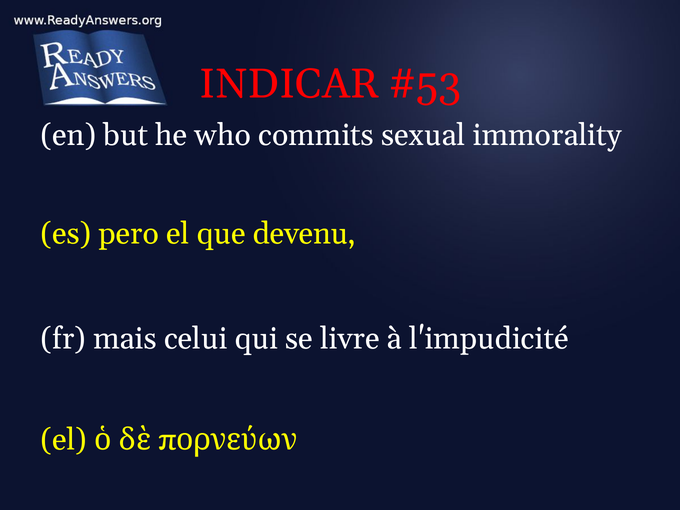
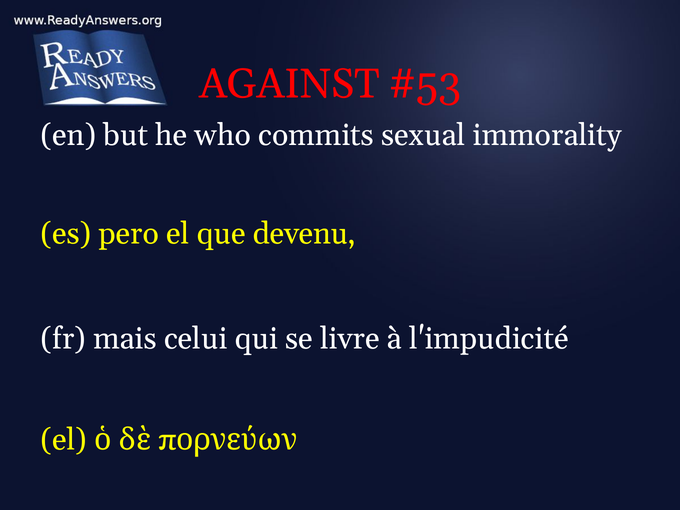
INDICAR: INDICAR -> AGAINST (290, 84)
